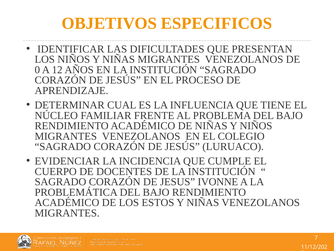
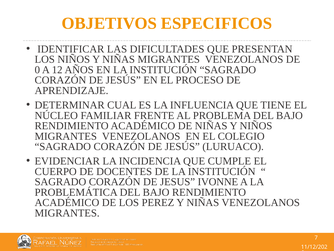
ESTOS: ESTOS -> PEREZ (158, 202)
